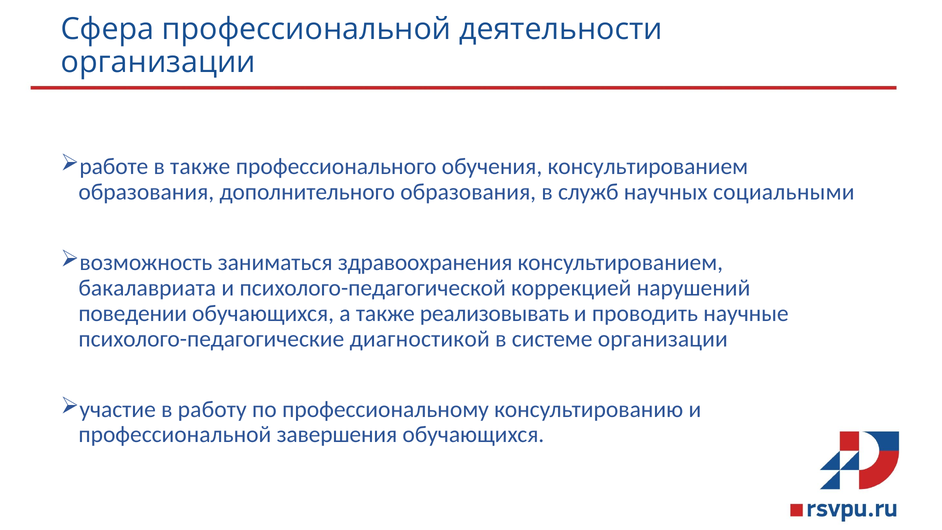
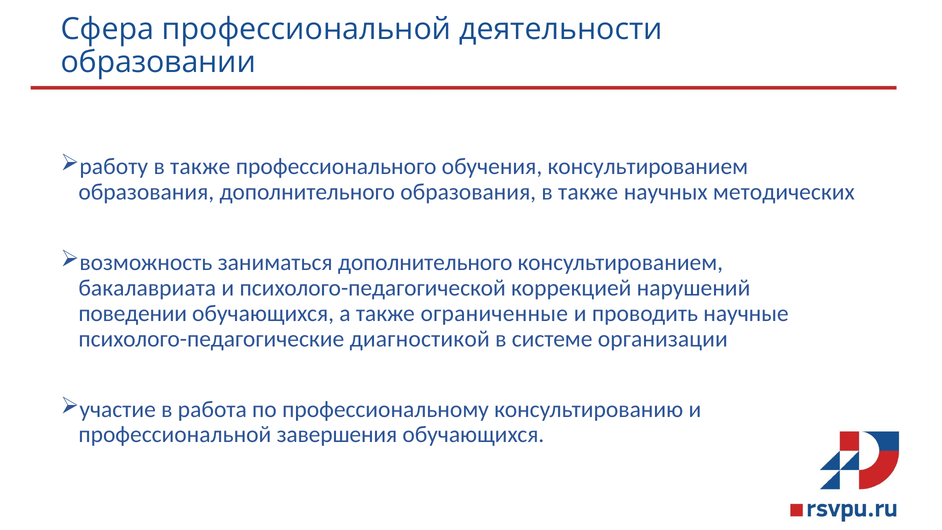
организации: организации -> образовании (158, 62)
работе: работе -> работу (114, 167)
образования в служб: служб -> также (588, 192)
социальными: социальными -> методических (784, 192)
заниматься здравоохранения: здравоохранения -> дополнительного (425, 262)
реализовывать: реализовывать -> ограниченные (494, 313)
работу: работу -> работа (212, 409)
